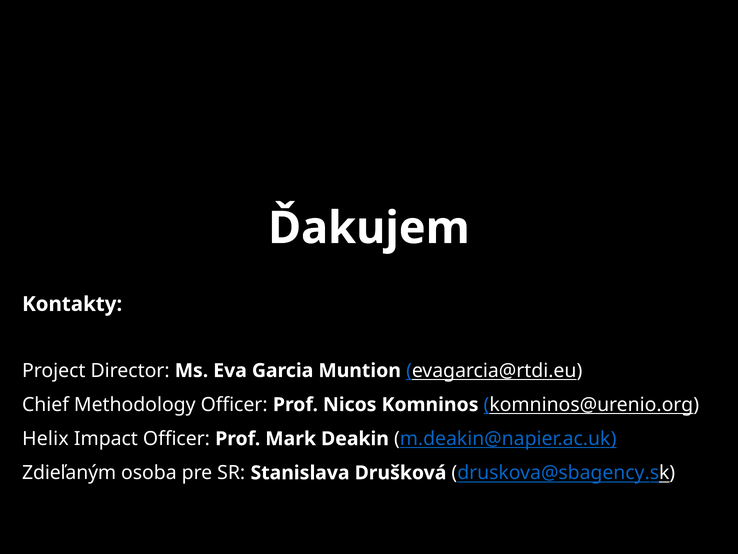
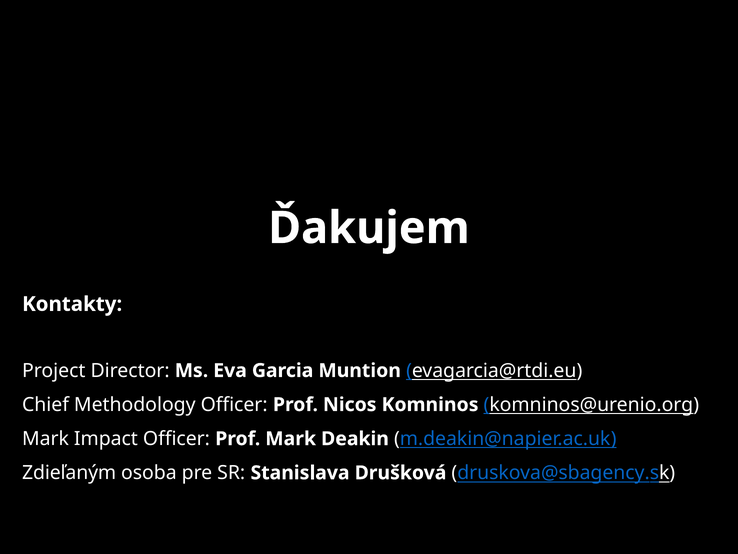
Helix: Helix -> Mark (46, 438)
